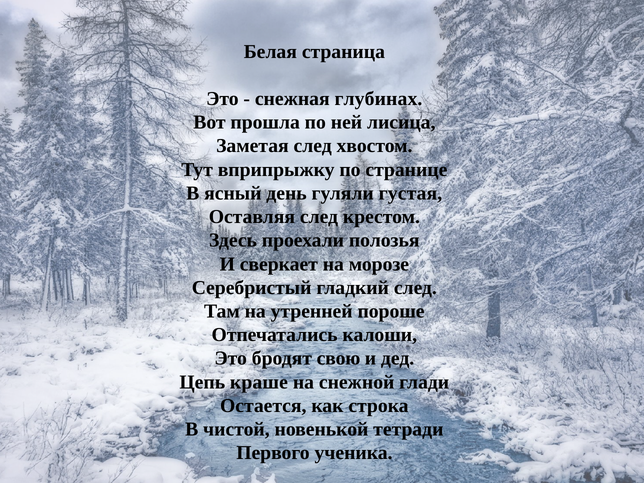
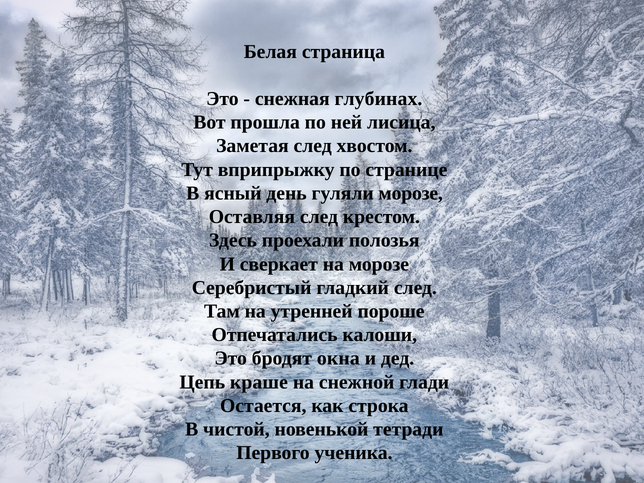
гуляли густая: густая -> морозе (411, 193)
свою: свою -> окна (338, 358)
